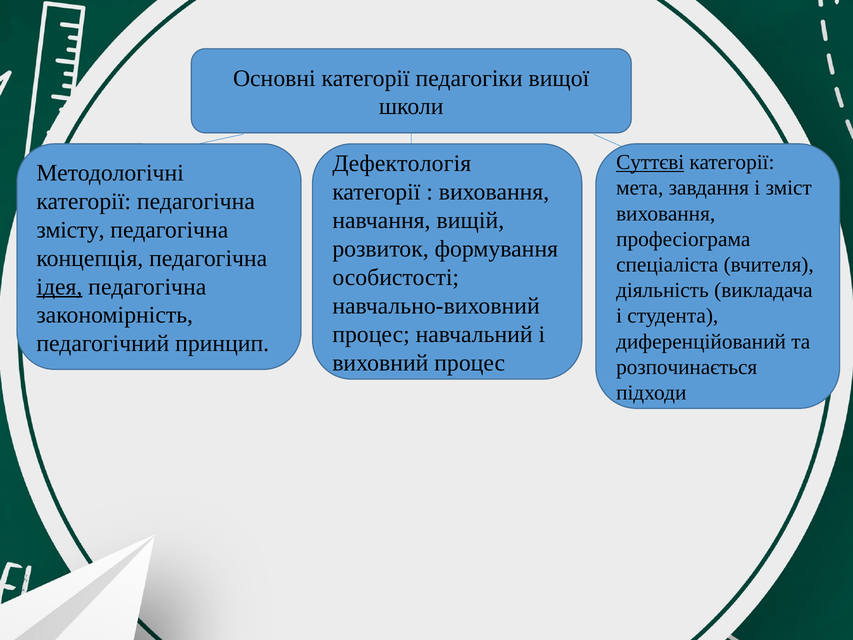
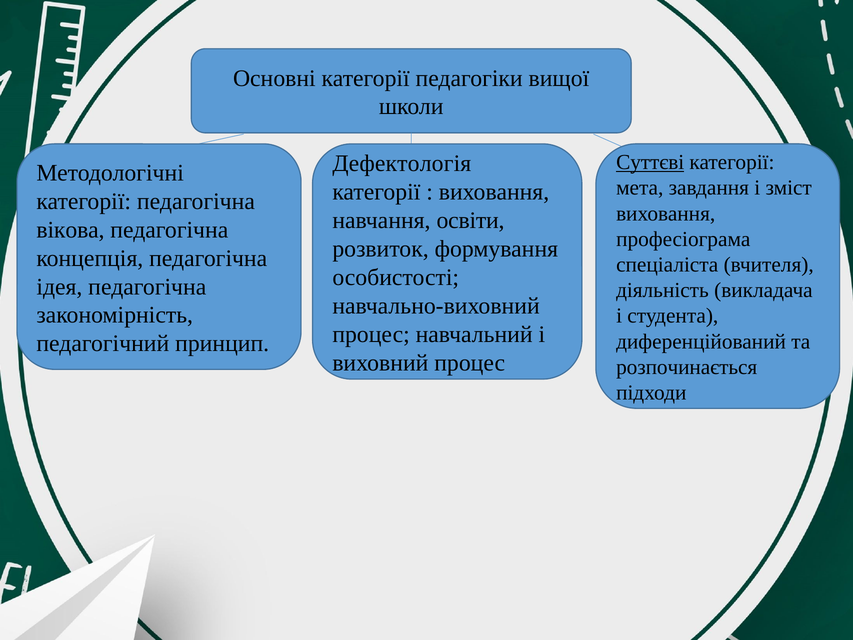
вищій: вищій -> освіти (471, 220)
змісту: змісту -> вікова (70, 230)
ідея underline: present -> none (59, 287)
